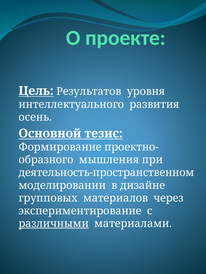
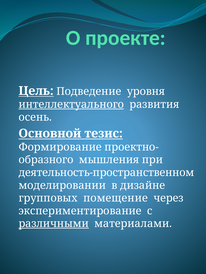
Результатов: Результатов -> Подведение (89, 92)
интеллектуального underline: none -> present (71, 105)
материалов: материалов -> помещение (115, 199)
